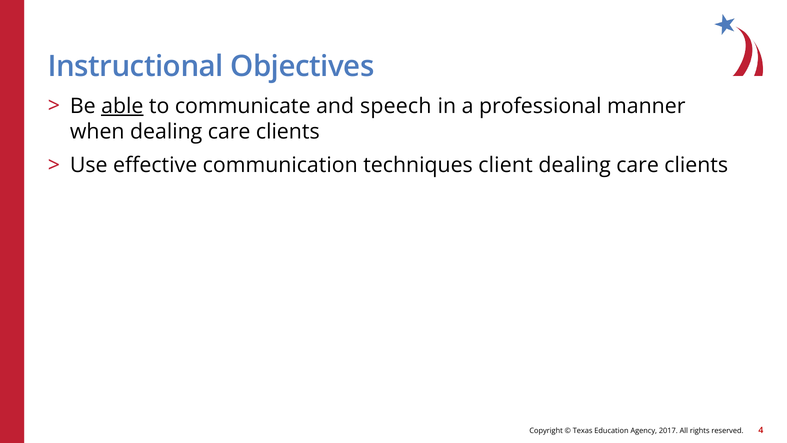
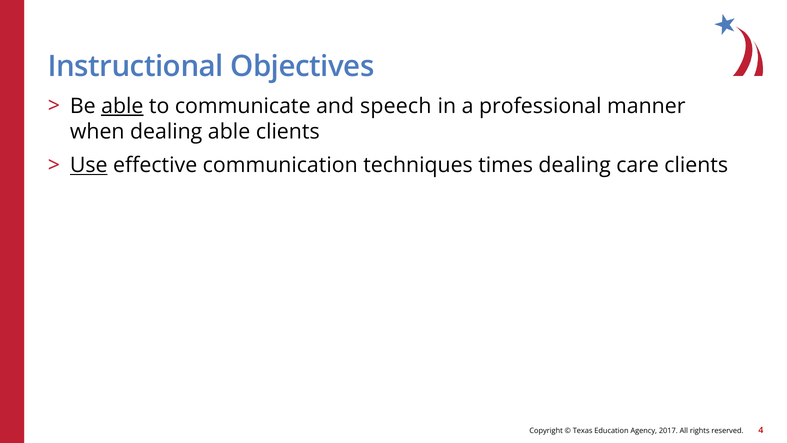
when dealing care: care -> able (229, 132)
Use underline: none -> present (89, 165)
client: client -> times (506, 165)
